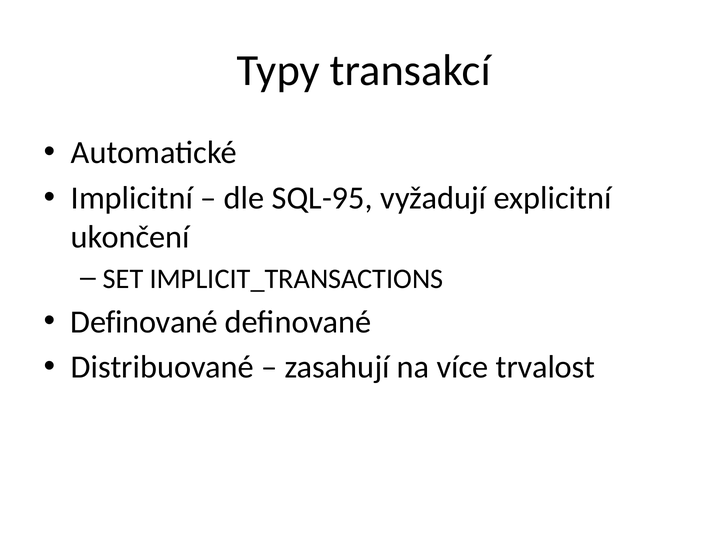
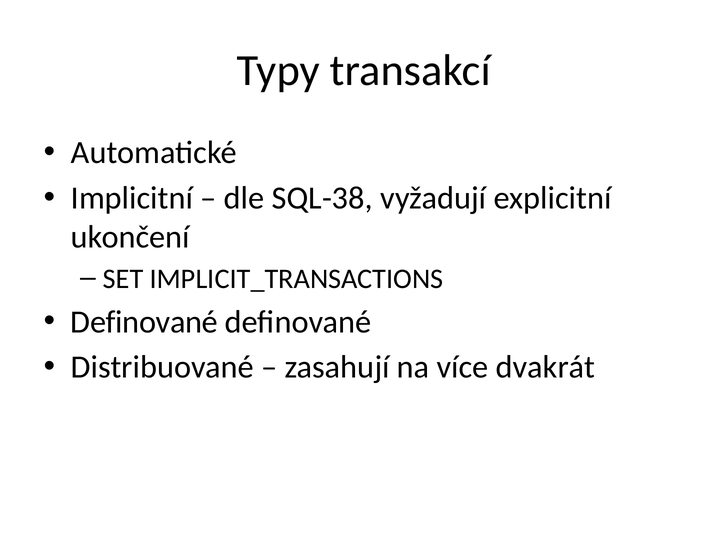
SQL-95: SQL-95 -> SQL-38 (322, 198)
trvalost: trvalost -> dvakrát (545, 367)
